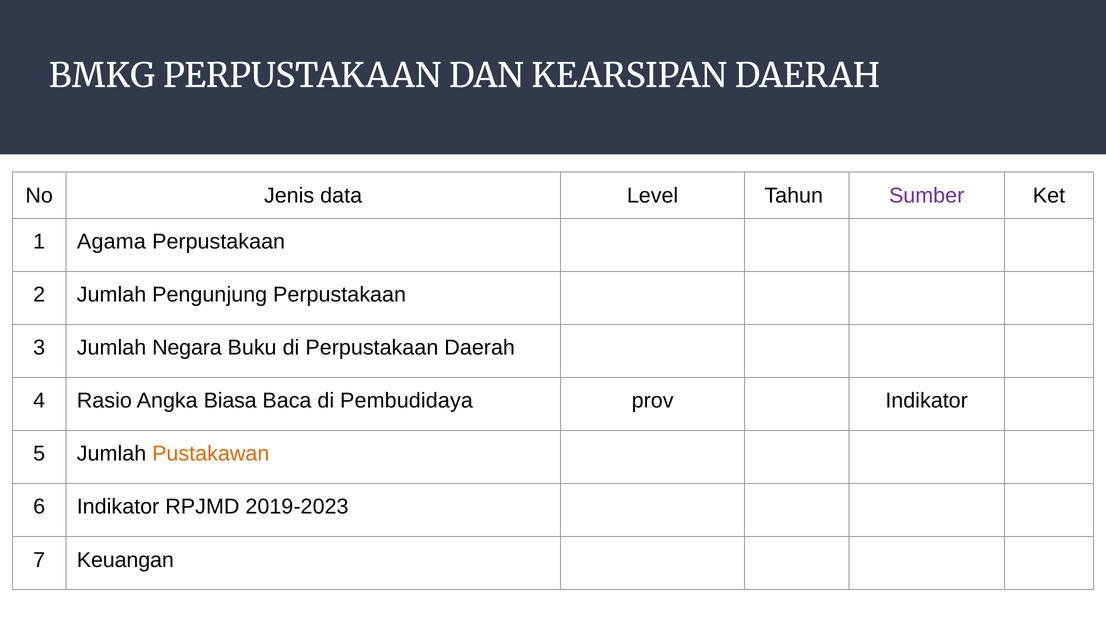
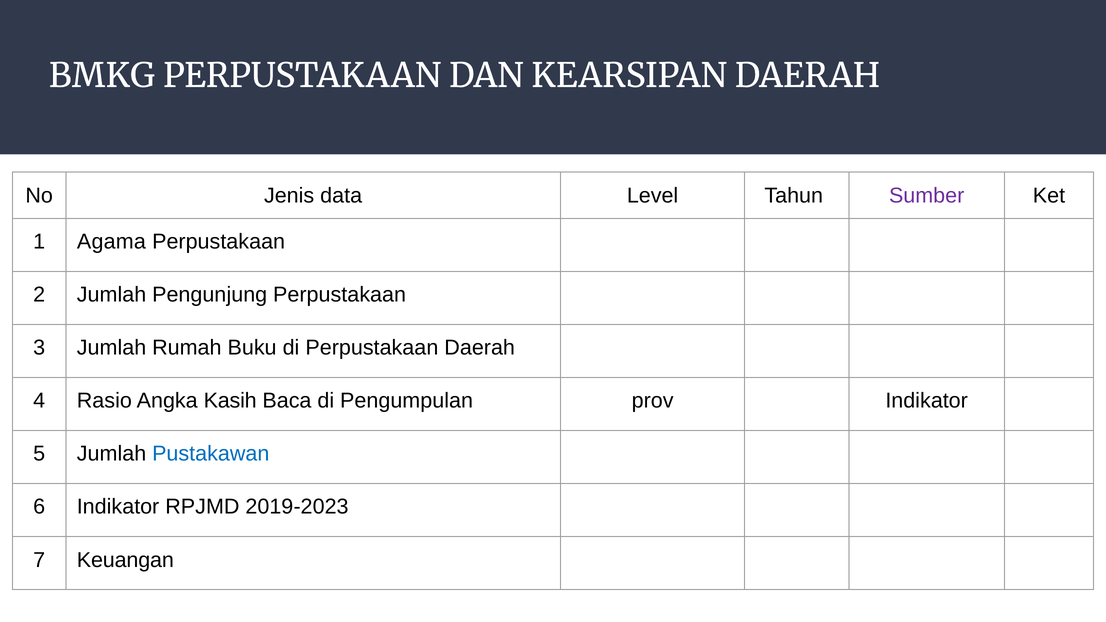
Negara: Negara -> Rumah (187, 348)
Biasa: Biasa -> Kasih (230, 401)
Pembudidaya: Pembudidaya -> Pengumpulan (407, 401)
Pustakawan colour: orange -> blue (211, 454)
